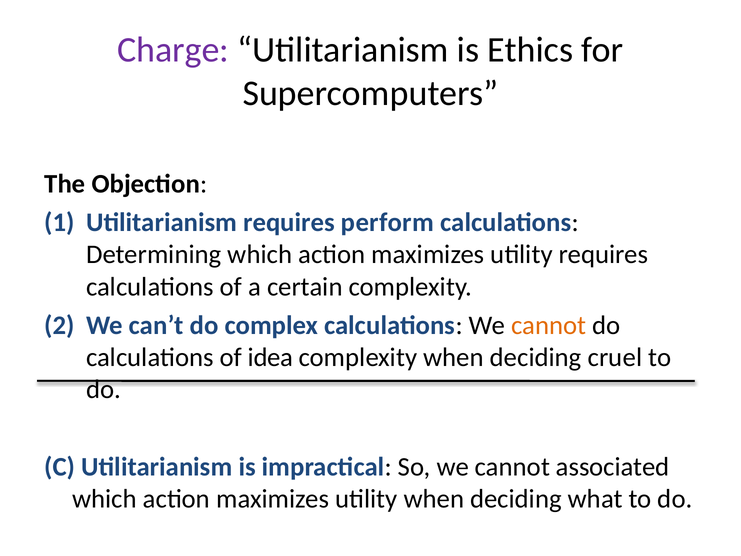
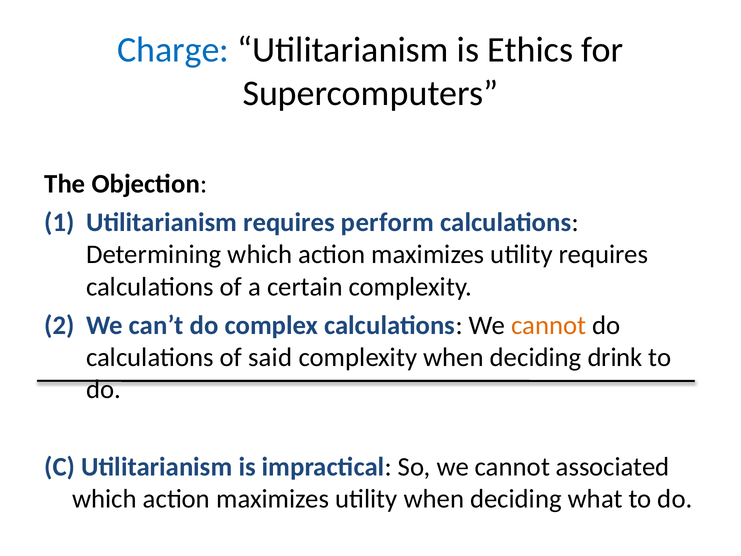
Charge colour: purple -> blue (173, 50)
idea: idea -> said (270, 357)
cruel: cruel -> drink (615, 357)
